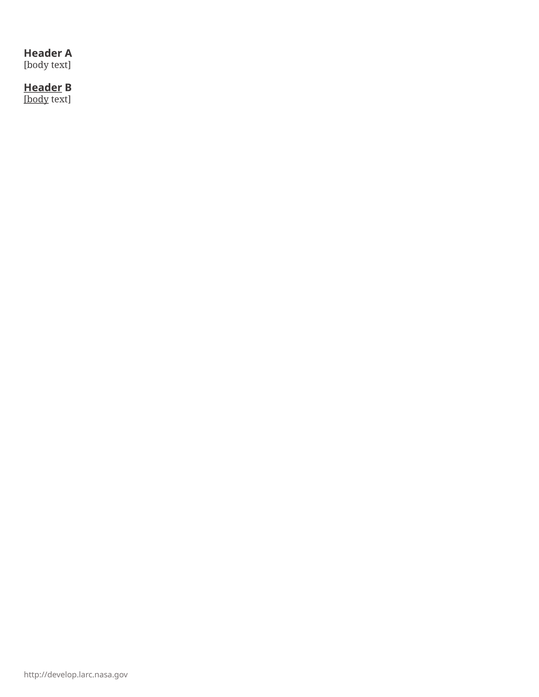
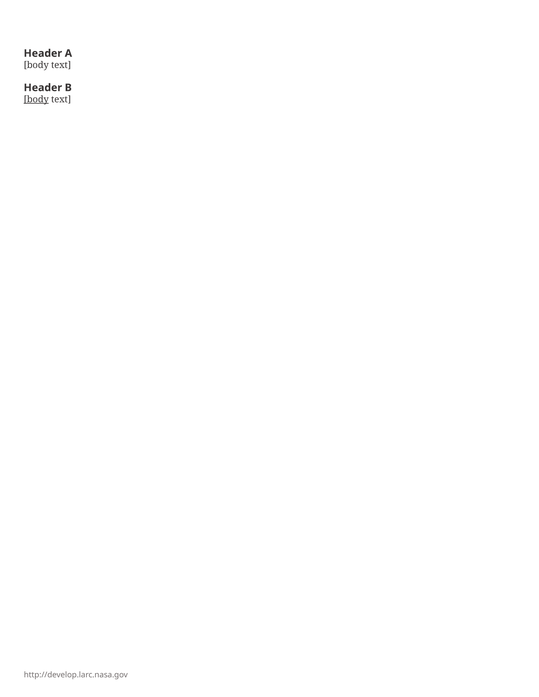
Header underline: present -> none (43, 88)
